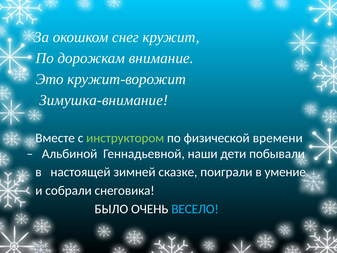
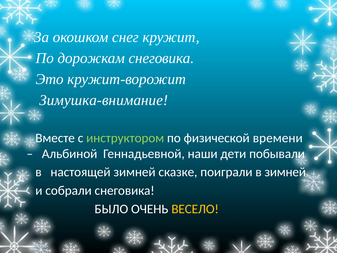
дорожкам внимание: внимание -> снеговика (161, 58)
в умение: умение -> зимней (285, 172)
ВЕСЕЛО colour: light blue -> yellow (195, 209)
